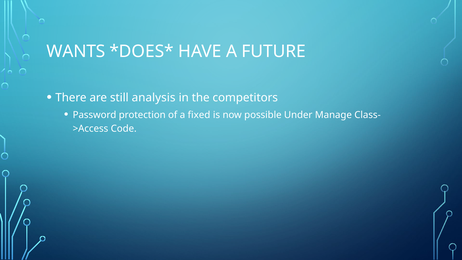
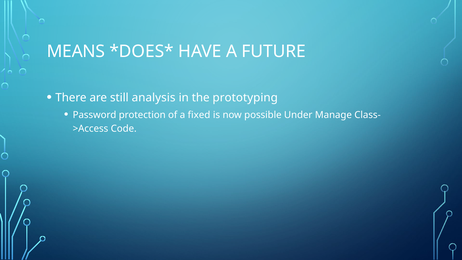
WANTS: WANTS -> MEANS (76, 51)
competitors: competitors -> prototyping (245, 97)
